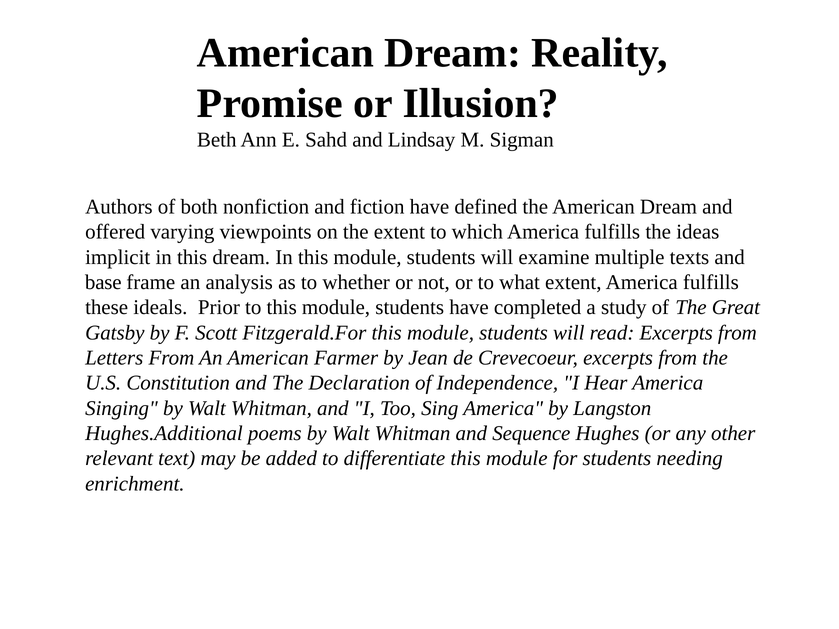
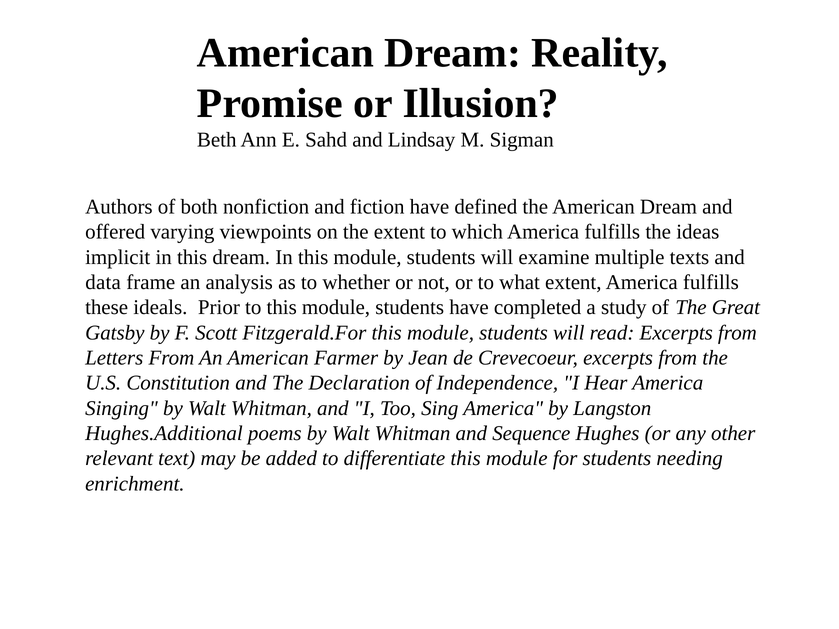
base: base -> data (103, 282)
